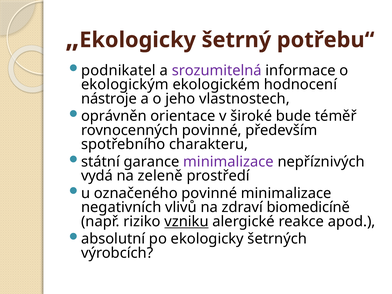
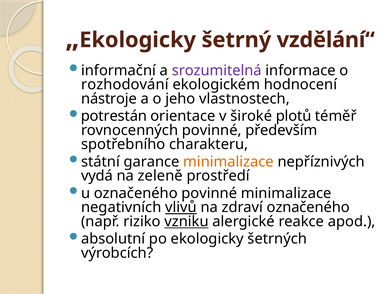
potřebu“: potřebu“ -> vzdělání“ (326, 40)
podnikatel: podnikatel -> informační (119, 70)
ekologickým: ekologickým -> rozhodování (125, 85)
oprávněn: oprávněn -> potrestán (114, 116)
bude: bude -> plotů (294, 116)
minimalizace colour: purple -> orange (228, 162)
vlivů underline: none -> present (181, 207)
zdraví biomedicíně: biomedicíně -> označeného (308, 207)
